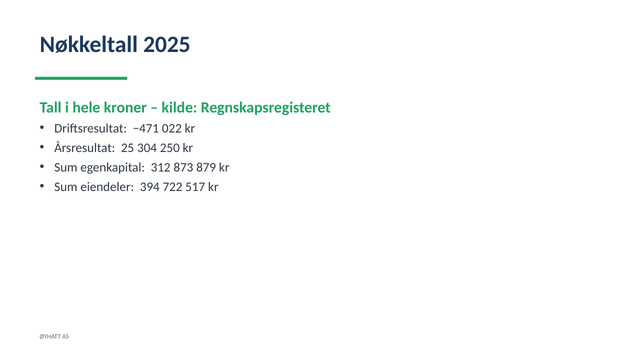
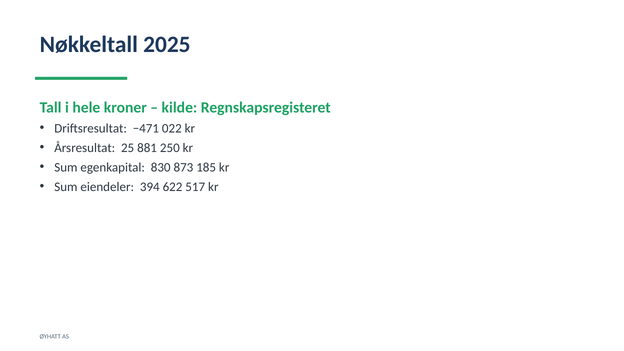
304: 304 -> 881 (147, 148)
312: 312 -> 830 (161, 167)
879: 879 -> 185 (206, 167)
722: 722 -> 622 (173, 187)
